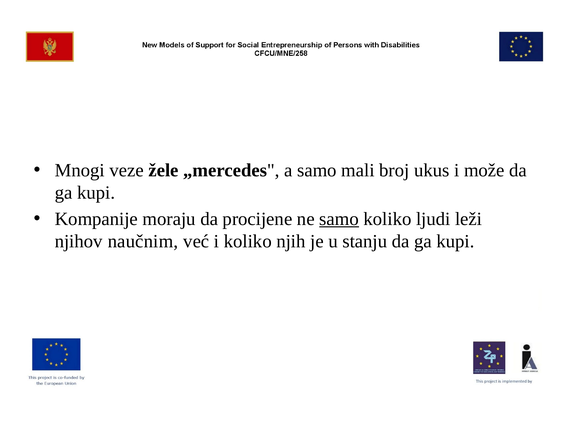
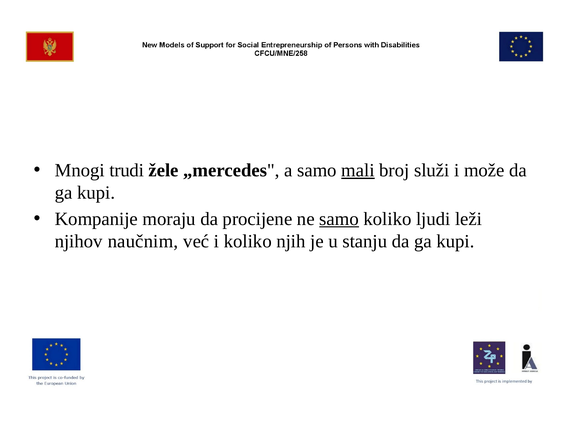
veze: veze -> trudi (127, 170)
mali underline: none -> present (358, 170)
ukus: ukus -> služi (432, 170)
